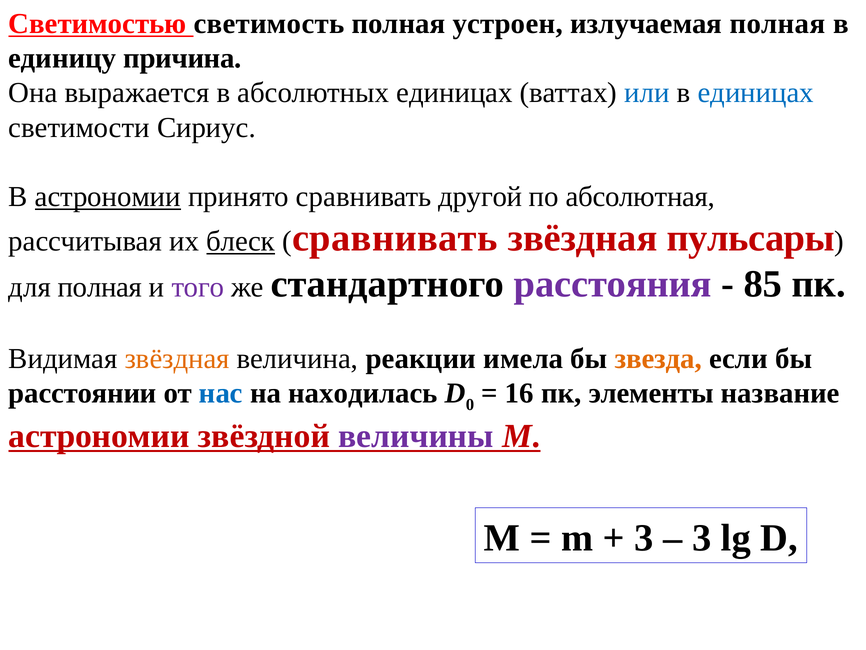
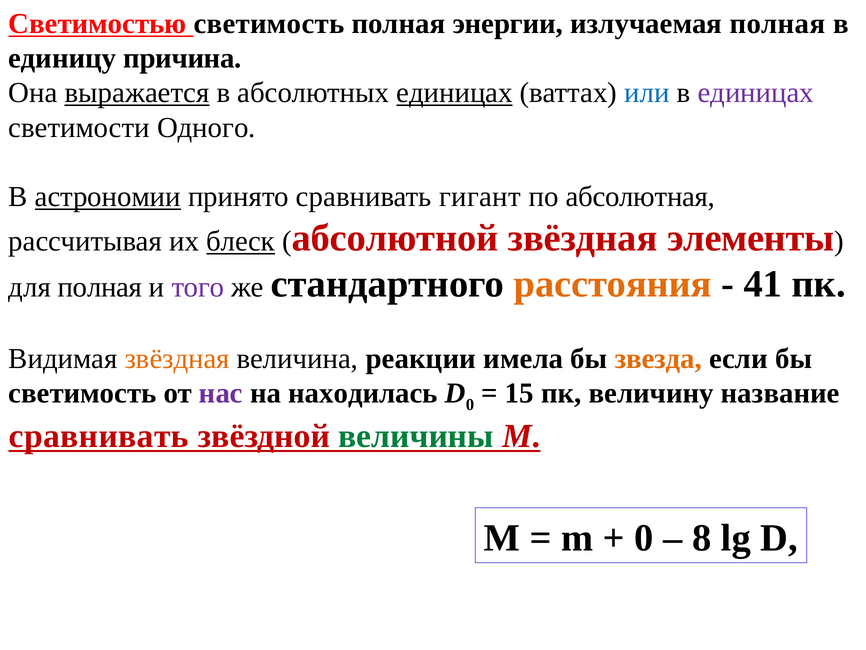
устроен: устроен -> энергии (508, 24)
выражается underline: none -> present (137, 93)
единицах underline: none -> present (455, 93)
единицах colour: blue -> purple (756, 93)
Сириус: Сириус -> Одного (206, 127)
другой: другой -> гигант (480, 197)
сравнивать: сравнивать -> абсолютной (395, 238)
пульсары: пульсары -> элементы (751, 238)
расстояния colour: purple -> orange (613, 284)
85: 85 -> 41 (763, 284)
расстоянии: расстоянии -> светимость (82, 393)
нас colour: blue -> purple (221, 393)
16: 16 -> 15 (519, 393)
элементы: элементы -> величину (651, 393)
астрономии: астрономии -> сравнивать (99, 436)
величины colour: purple -> green (416, 436)
3: 3 -> 0 (644, 537)
3: 3 -> 8 (702, 537)
